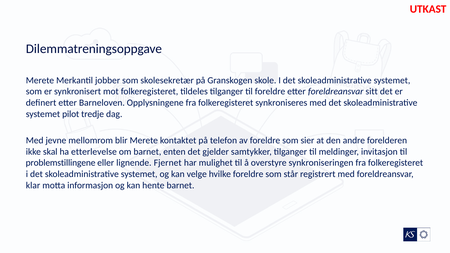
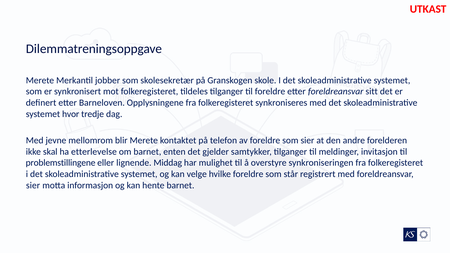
pilot: pilot -> hvor (71, 114)
Fjernet: Fjernet -> Middag (168, 163)
klar: klar -> sier (33, 185)
